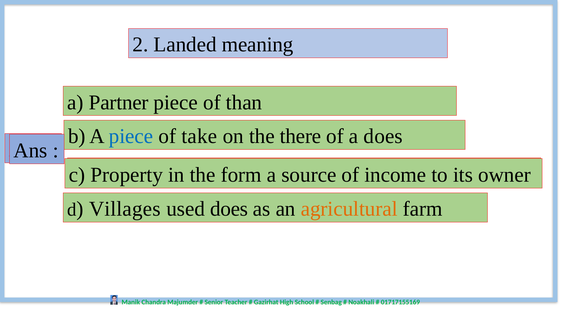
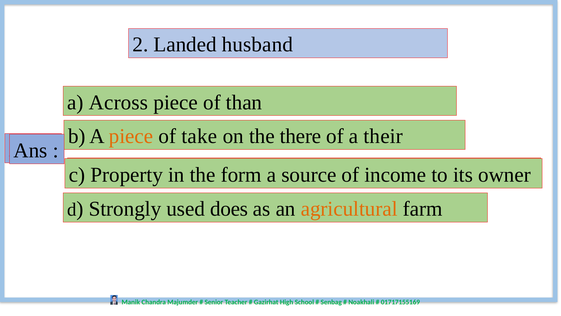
meaning: meaning -> husband (257, 45)
Partner: Partner -> Across (118, 102)
piece colour: blue -> orange (131, 136)
a does: does -> their (383, 136)
Villages: Villages -> Strongly (125, 209)
